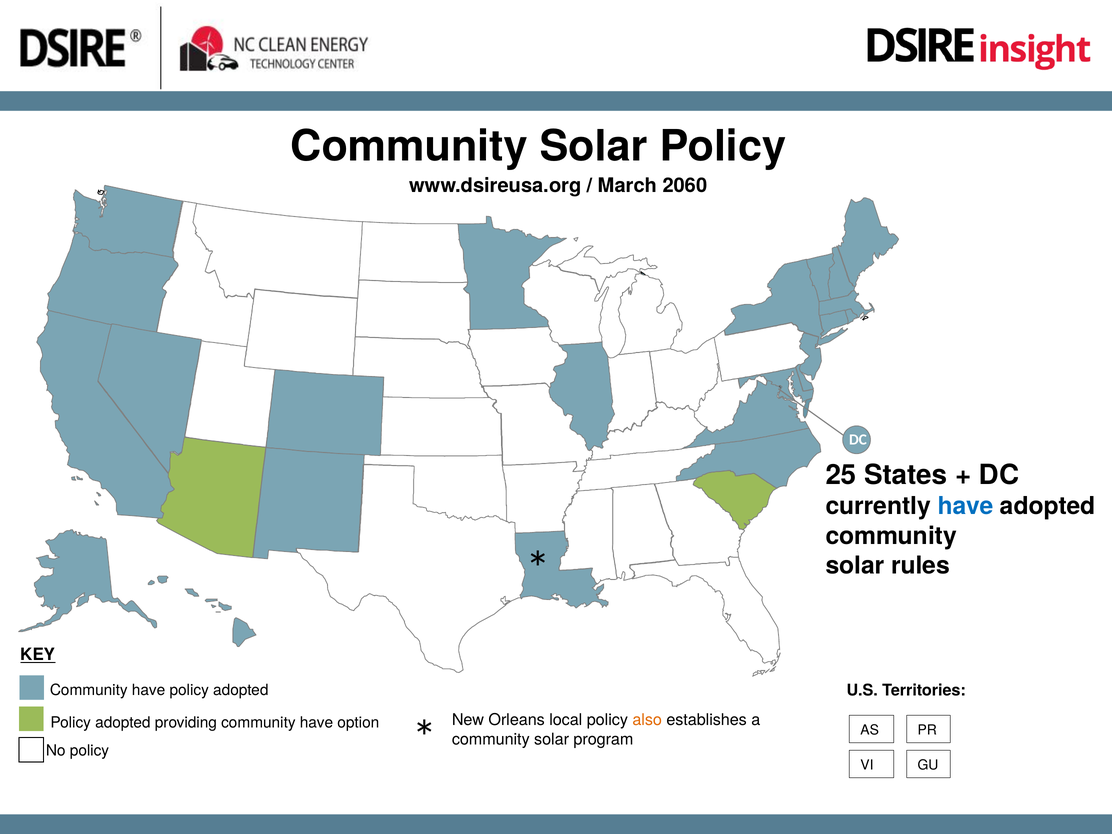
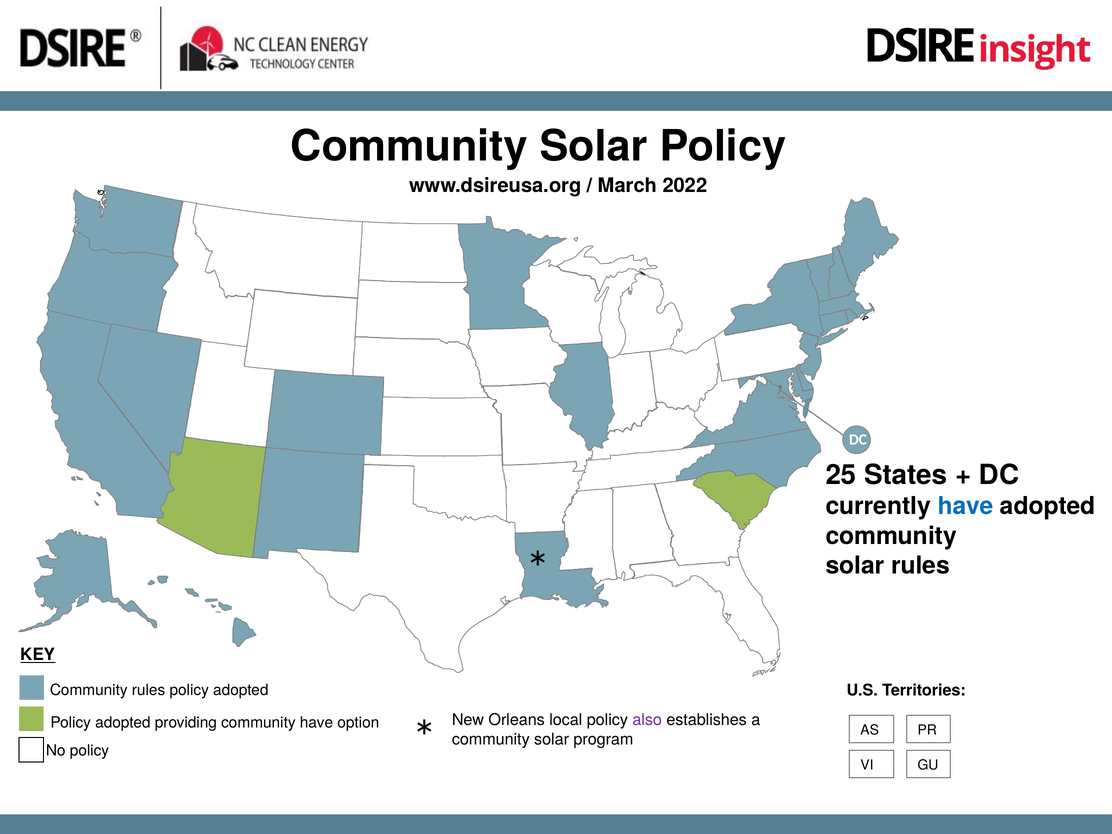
2060: 2060 -> 2022 (685, 186)
have: have -> rules (149, 690)
also colour: orange -> purple (647, 720)
